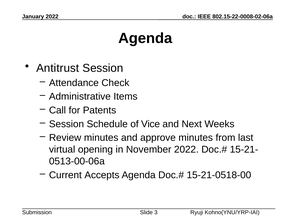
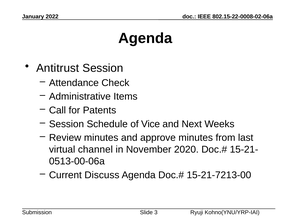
opening: opening -> channel (95, 150)
November 2022: 2022 -> 2020 (186, 150)
Accepts: Accepts -> Discuss (102, 175)
15-21-0518-00: 15-21-0518-00 -> 15-21-7213-00 (219, 175)
